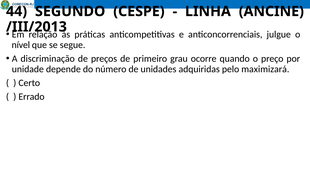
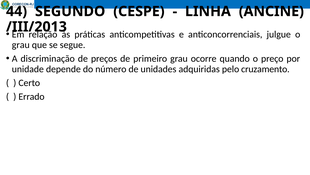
nível: nível -> grau (21, 45)
maximizará: maximizará -> cruzamento (265, 69)
